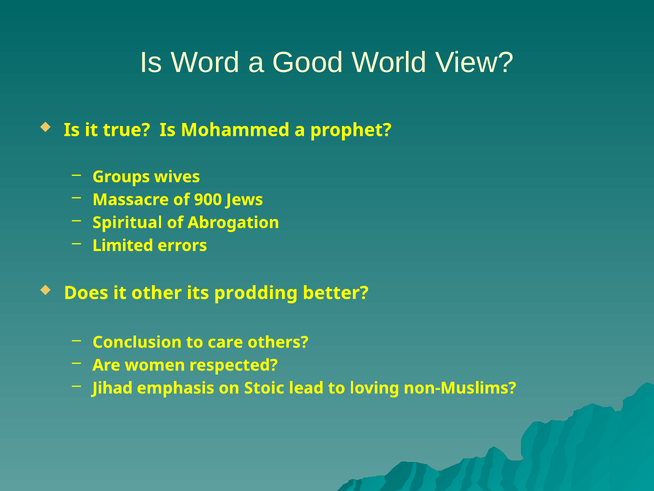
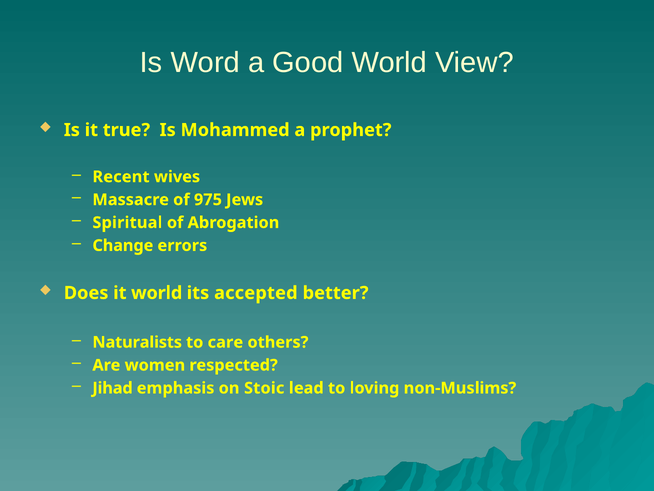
Groups: Groups -> Recent (121, 177)
900: 900 -> 975 (208, 200)
Limited: Limited -> Change (123, 245)
it other: other -> world (157, 293)
prodding: prodding -> accepted (256, 293)
Conclusion: Conclusion -> Naturalists (137, 342)
